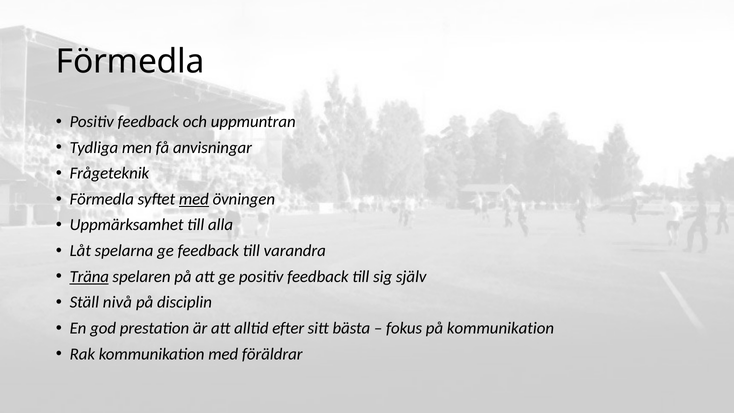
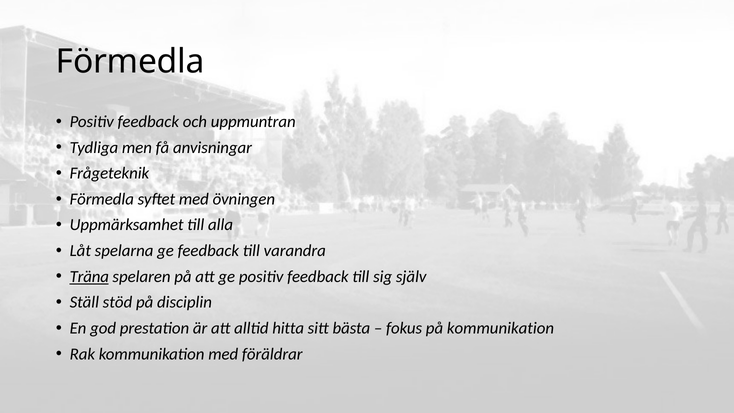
med underline: present -> none (194, 199)
nivå: nivå -> stöd (118, 302)
efter: efter -> hitta (288, 328)
